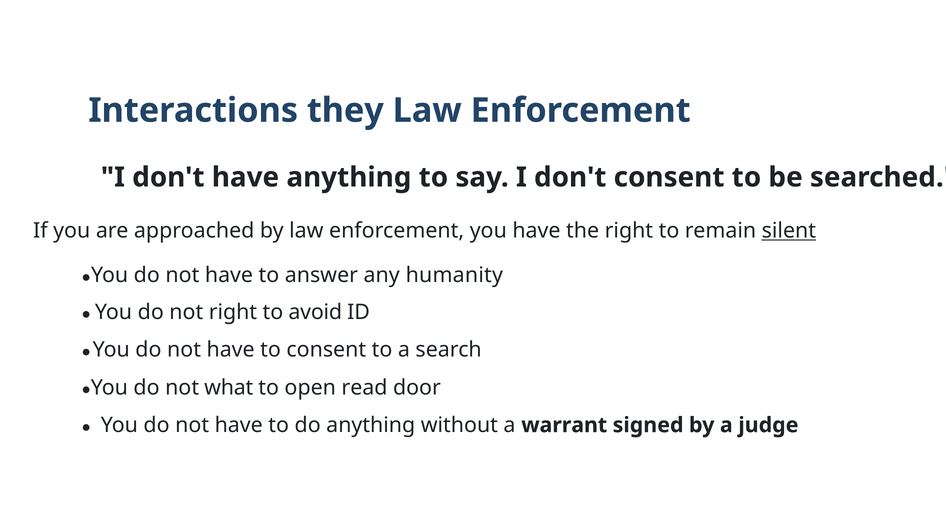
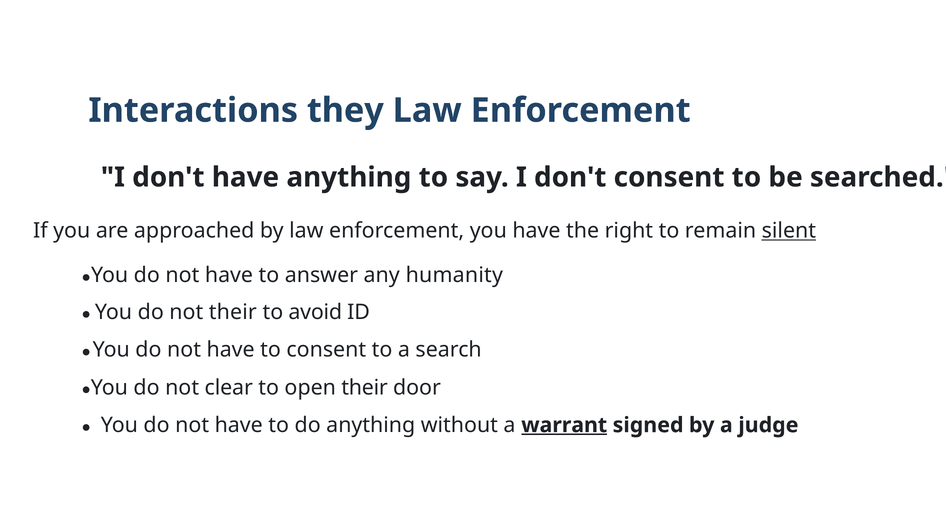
not right: right -> their (233, 312)
what: what -> clear (229, 388)
open read: read -> their (365, 388)
warrant underline: none -> present (564, 425)
